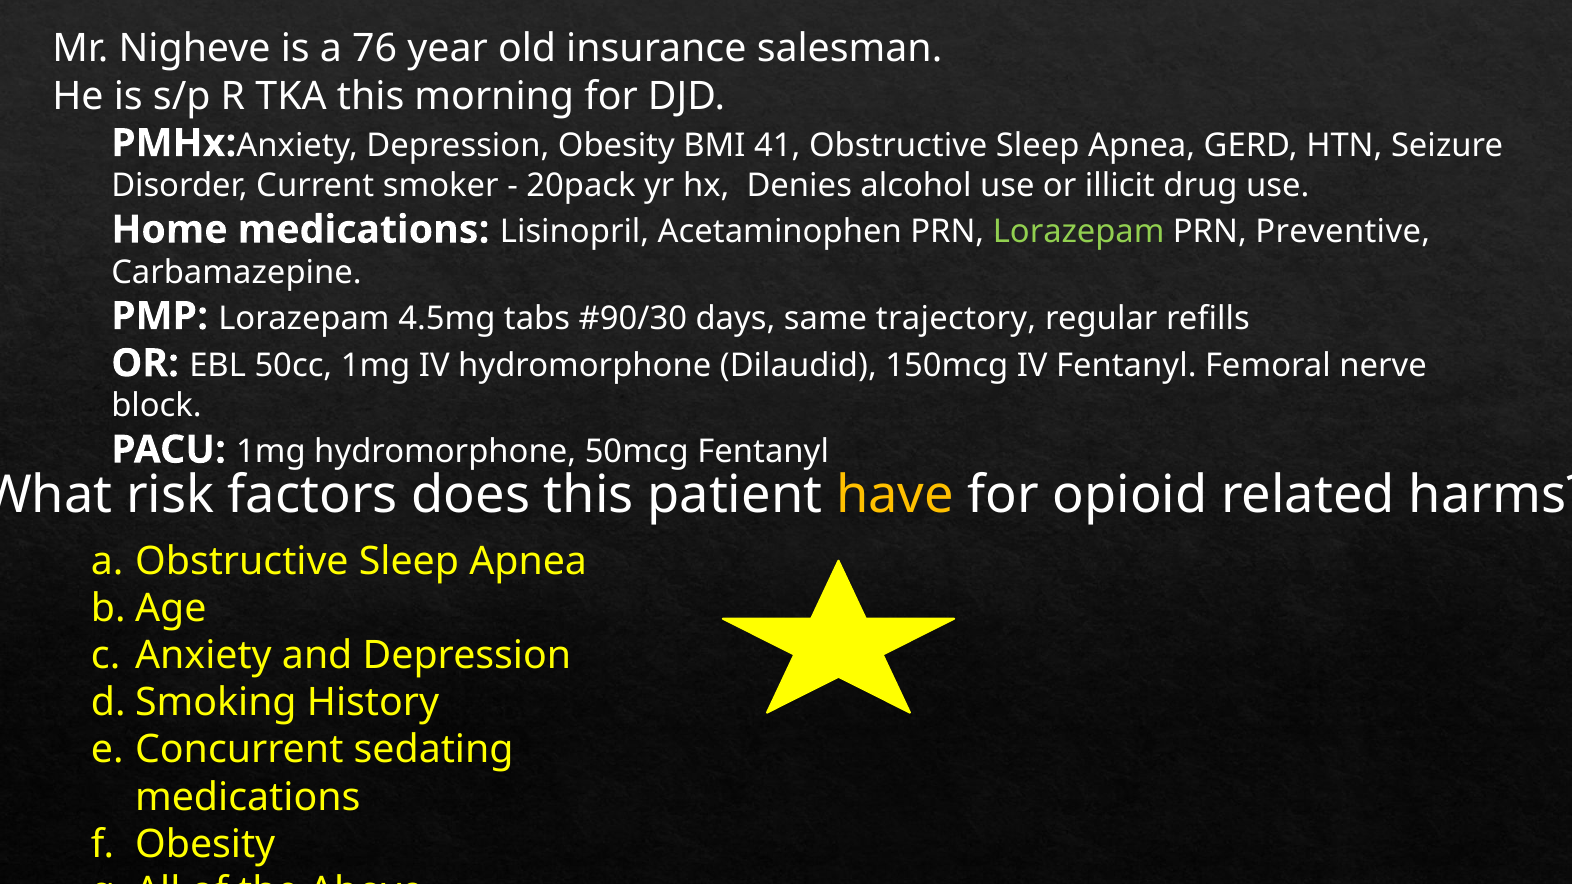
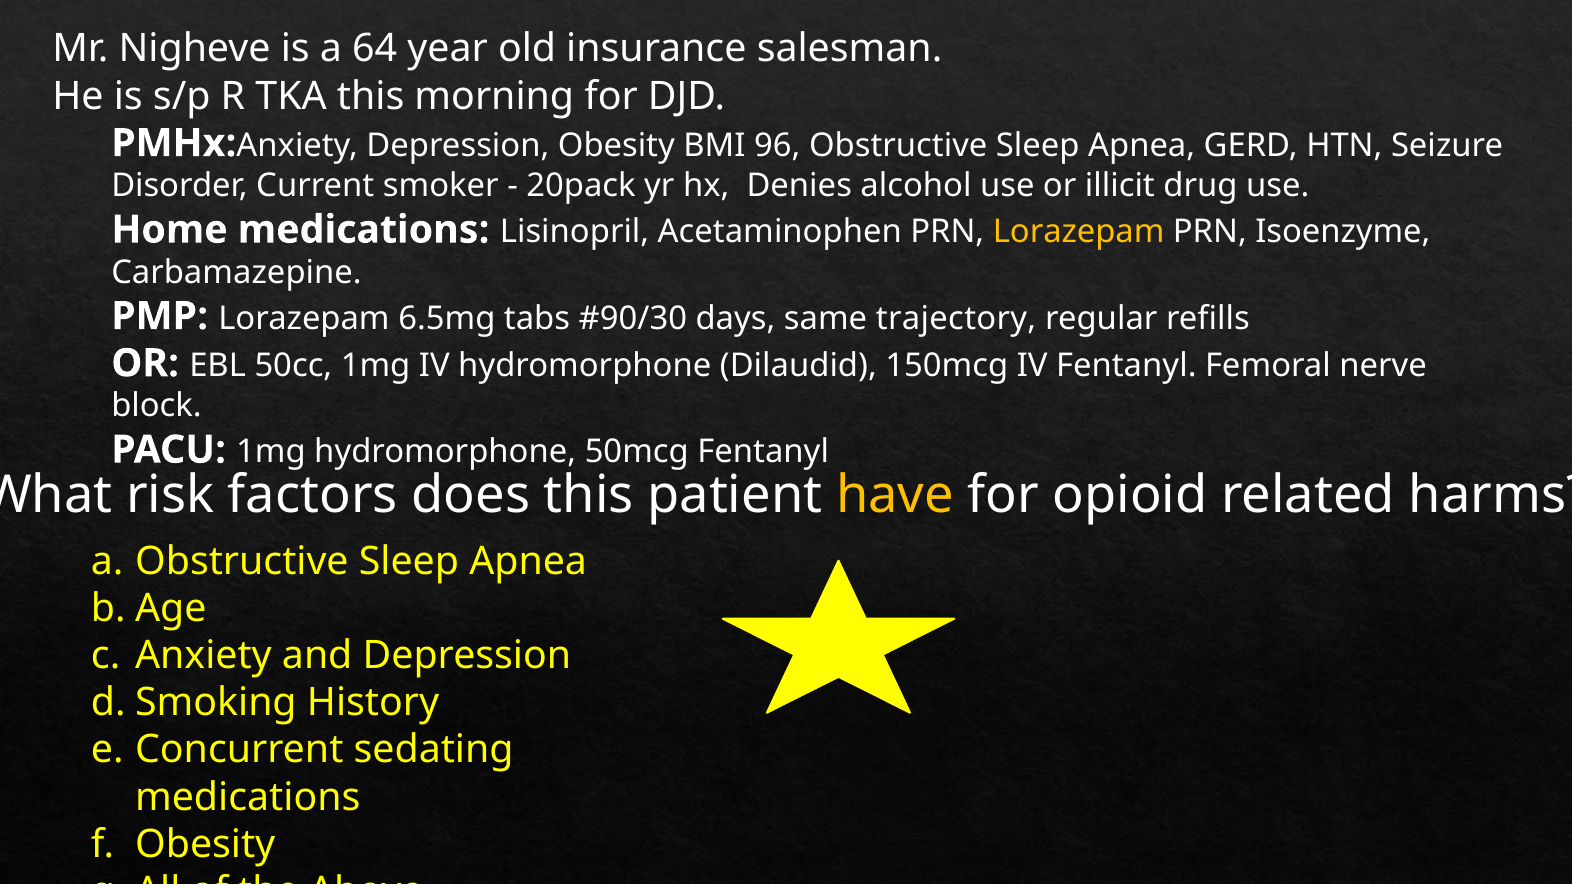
76: 76 -> 64 (375, 49)
41: 41 -> 96 (777, 145)
Lorazepam colour: light green -> yellow (1079, 232)
Preventive: Preventive -> Isoenzyme (1343, 232)
4.5mg: 4.5mg -> 6.5mg (447, 318)
